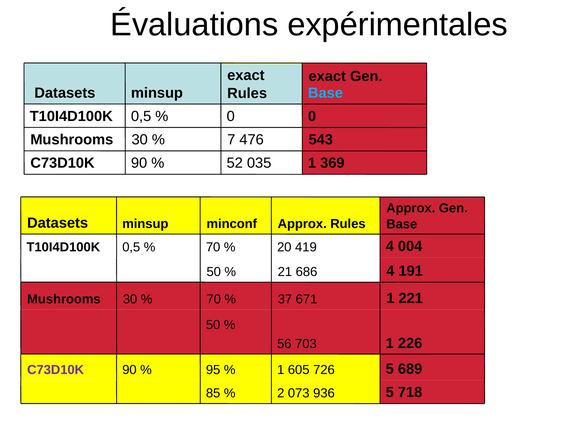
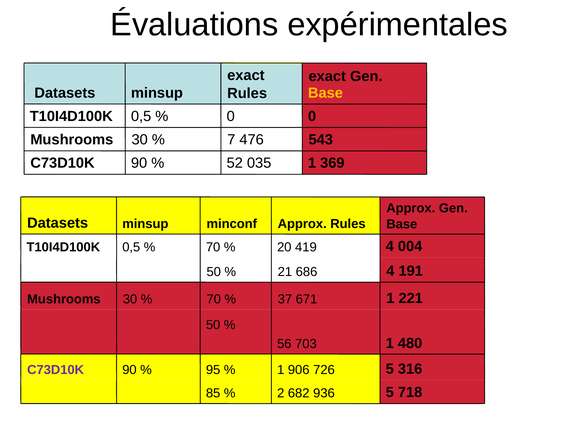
Base colour: light blue -> yellow (325, 93)
226: 226 -> 480 (410, 343)
689: 689 -> 316 (410, 369)
605: 605 -> 906 (299, 369)
073: 073 -> 682 (299, 393)
